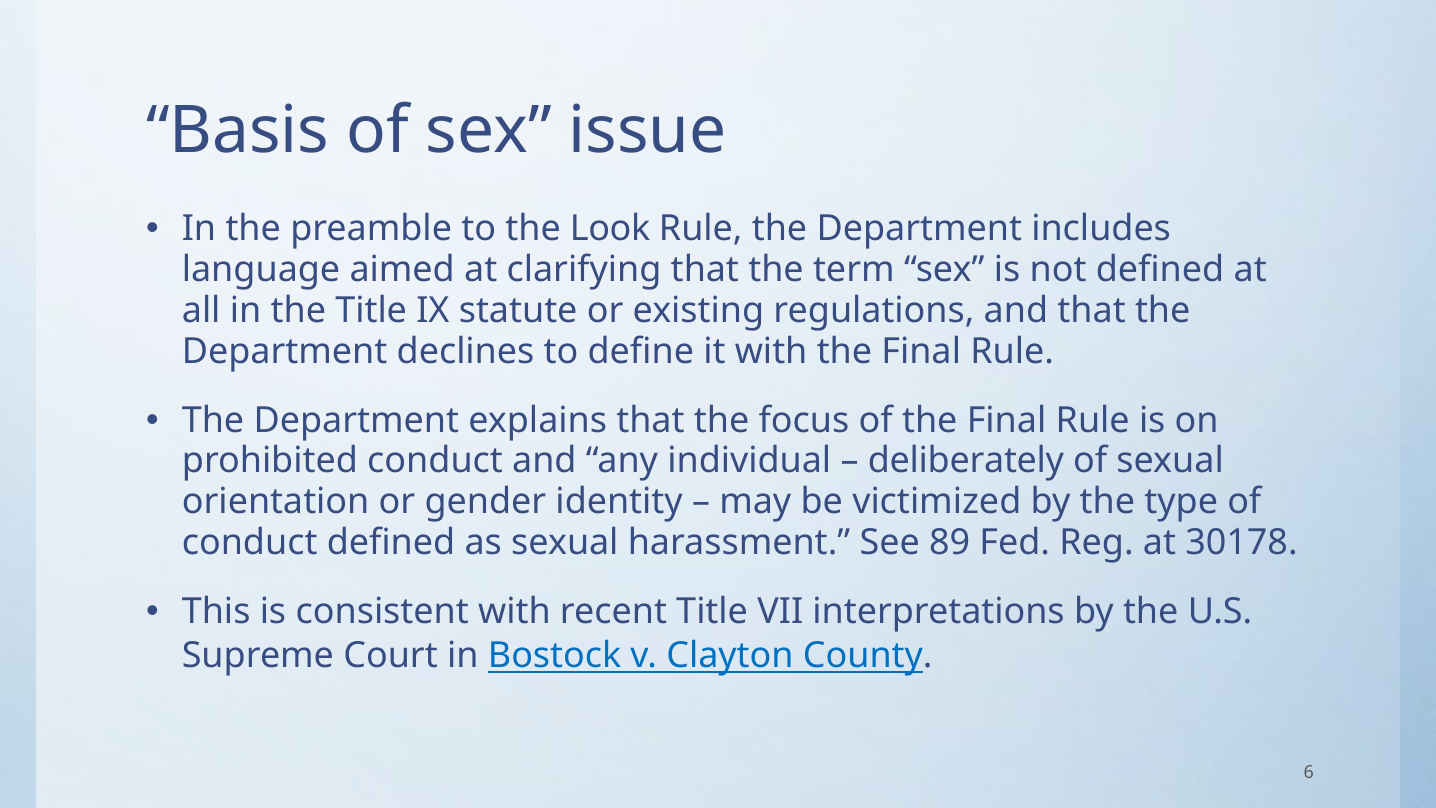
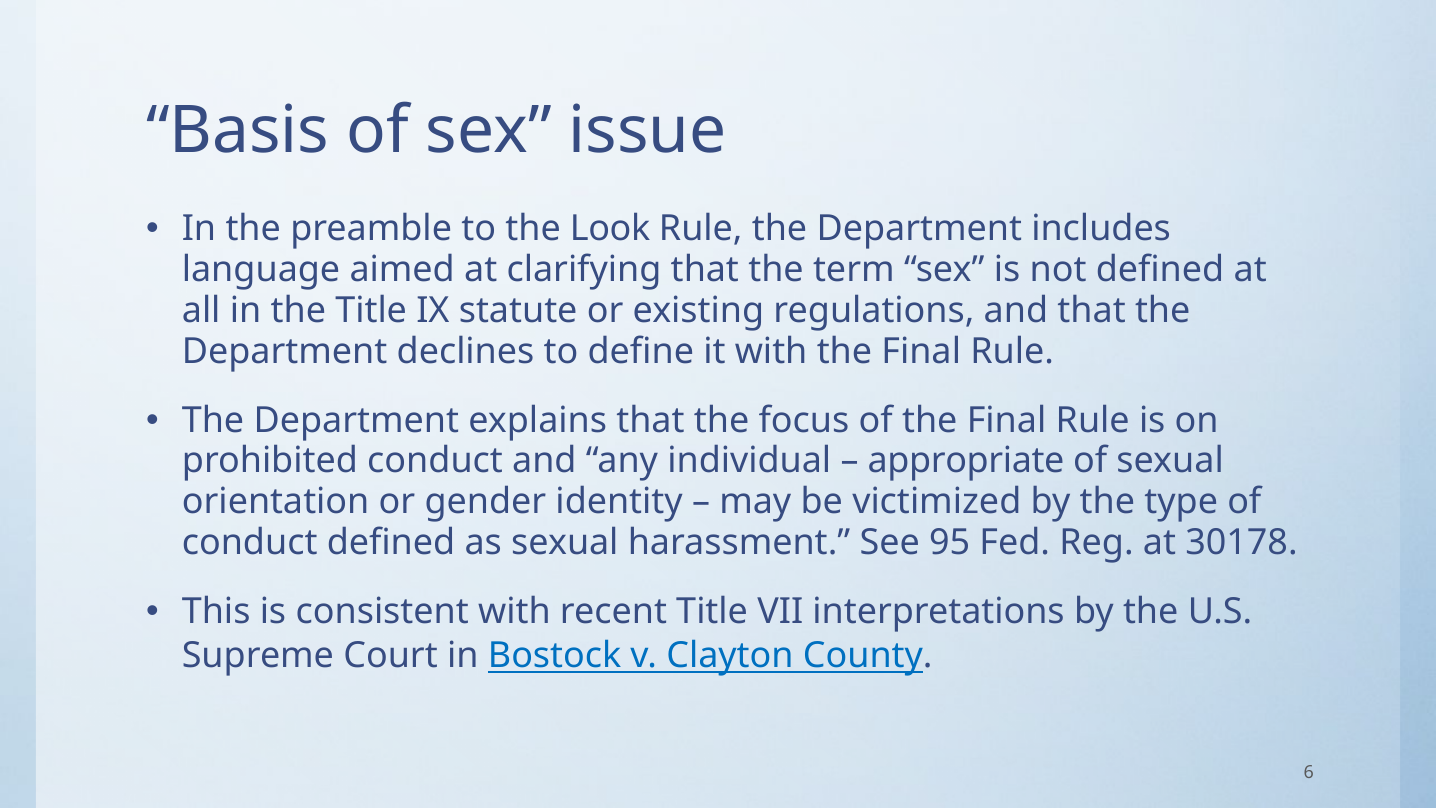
deliberately: deliberately -> appropriate (966, 461)
89: 89 -> 95 (950, 543)
